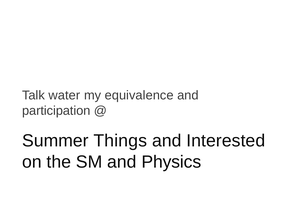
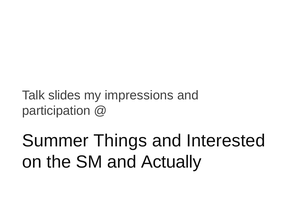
water: water -> slides (64, 95)
equivalence: equivalence -> impressions (139, 95)
Physics: Physics -> Actually (171, 162)
